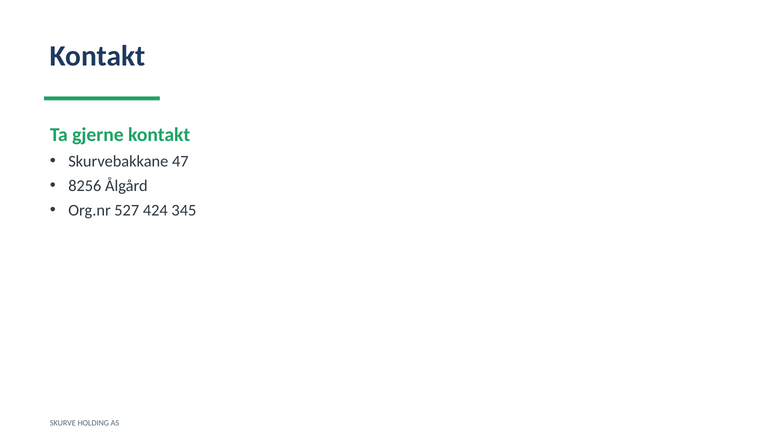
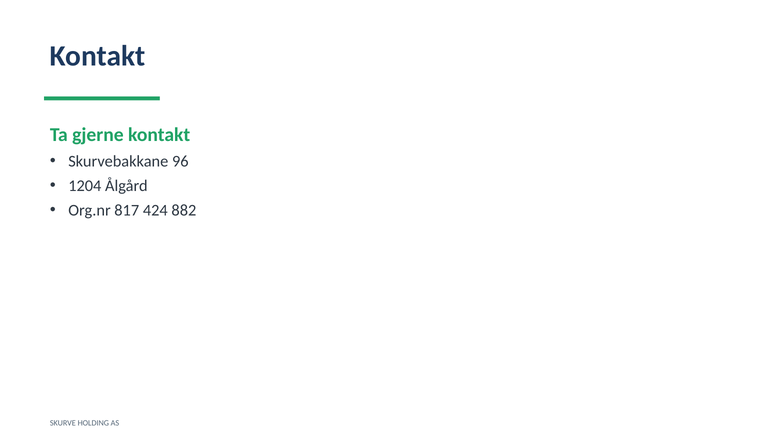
47: 47 -> 96 (180, 161)
8256: 8256 -> 1204 (85, 186)
527: 527 -> 817 (127, 210)
345: 345 -> 882 (184, 210)
